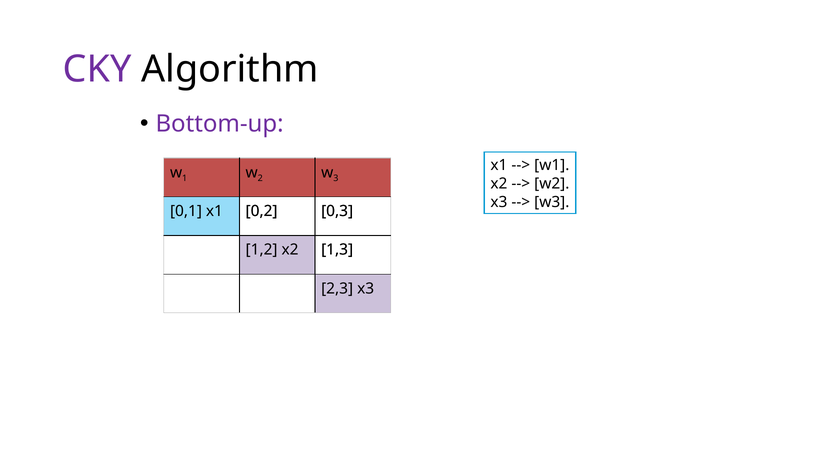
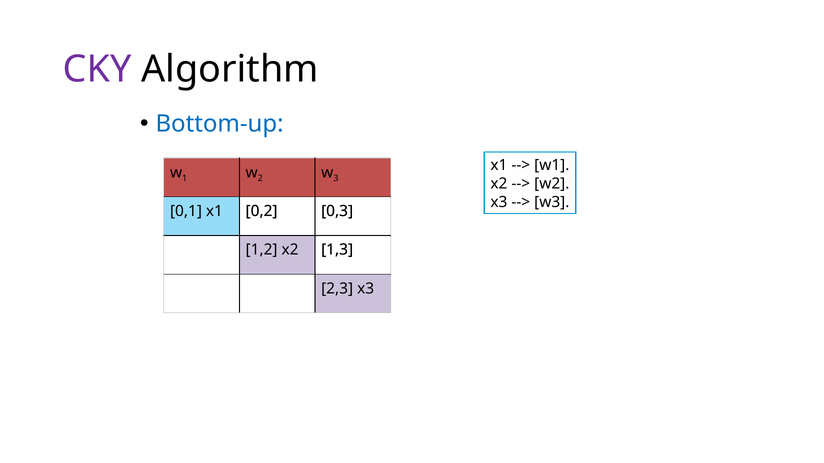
Bottom-up colour: purple -> blue (220, 124)
